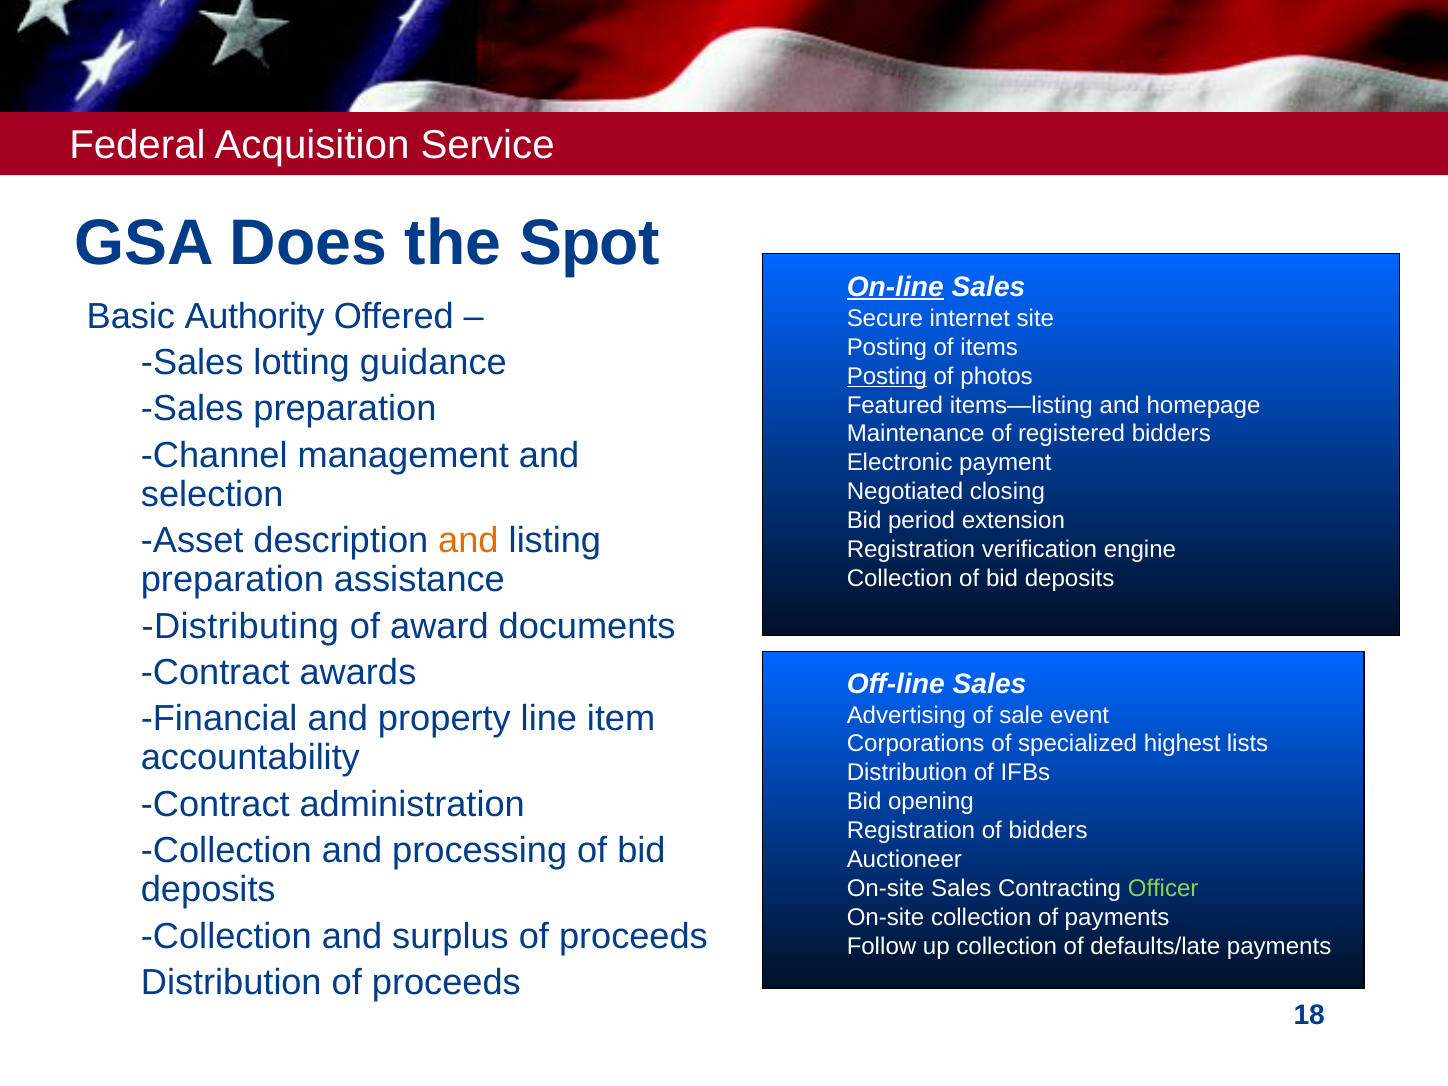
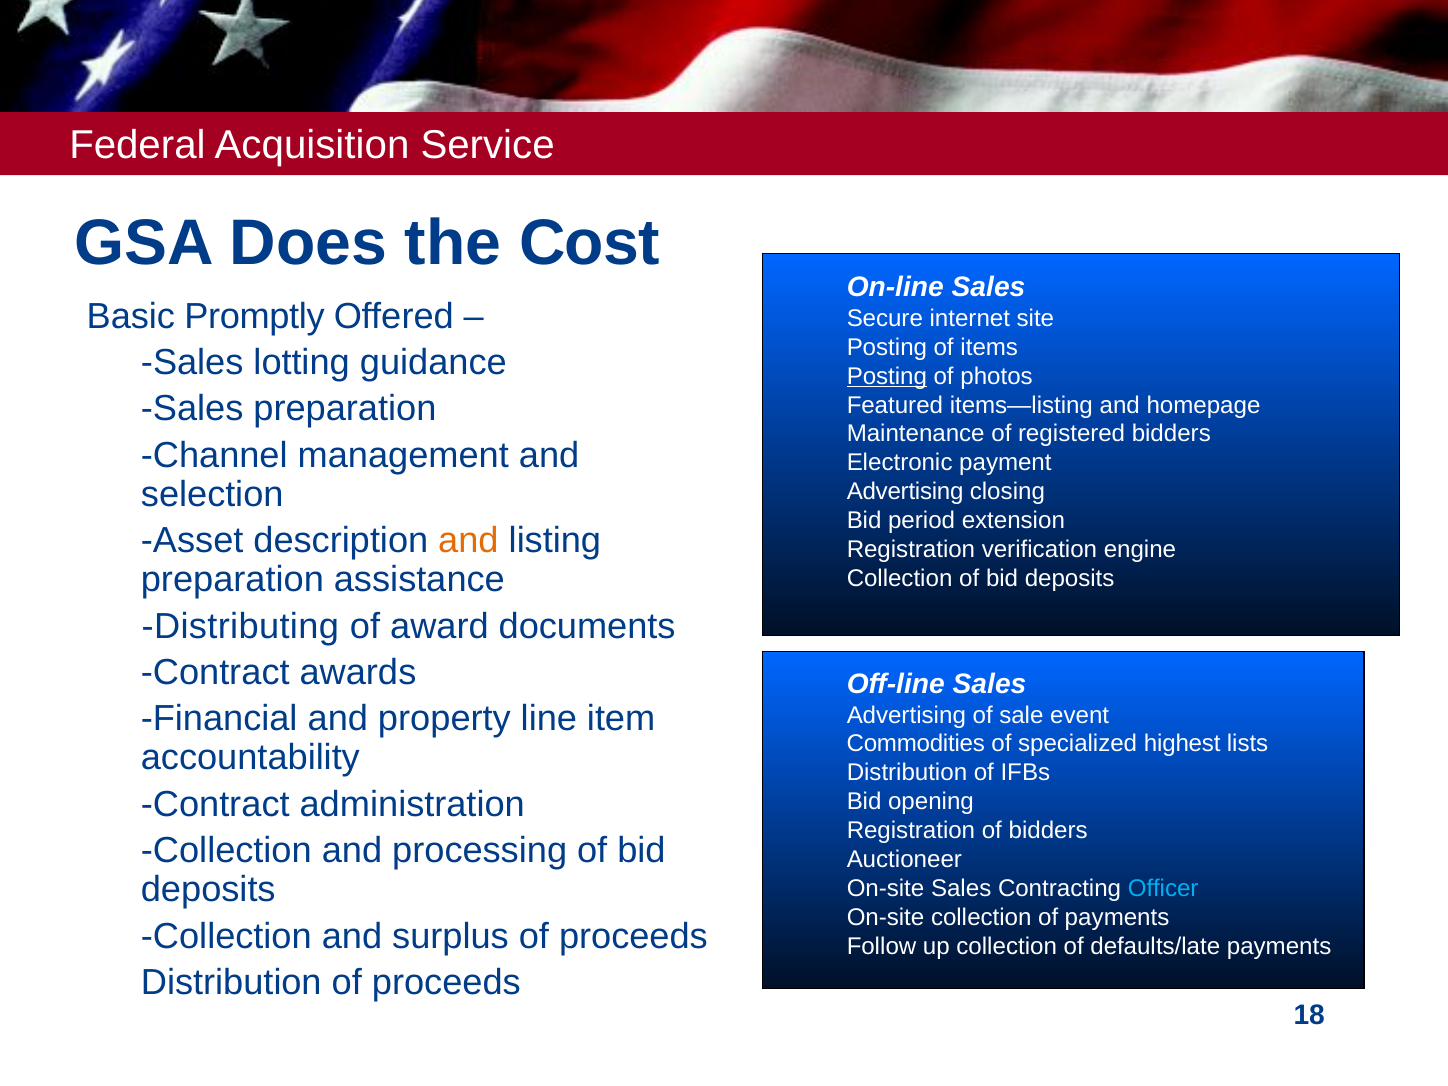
Spot: Spot -> Cost (590, 243)
On-line underline: present -> none (895, 287)
Authority: Authority -> Promptly (255, 316)
Negotiated: Negotiated -> Advertising (905, 492)
Corporations: Corporations -> Commodities (916, 744)
Officer colour: light green -> light blue (1163, 889)
